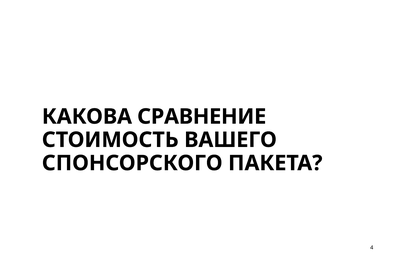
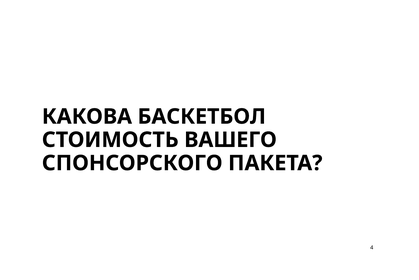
СРАВНЕНИЕ: СРАВНЕНИЕ -> БАСКЕТБОЛ (202, 116)
